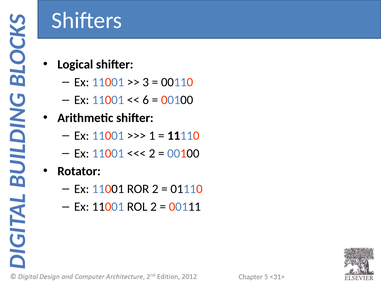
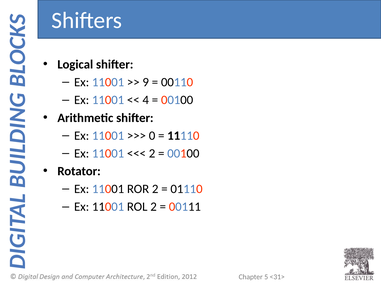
3: 3 -> 9 (146, 82)
6: 6 -> 4 (146, 100)
1: 1 -> 0 (152, 135)
